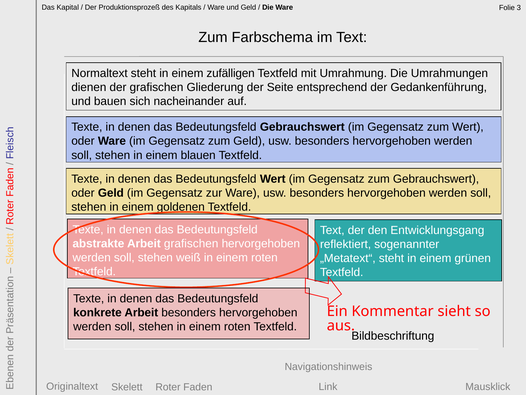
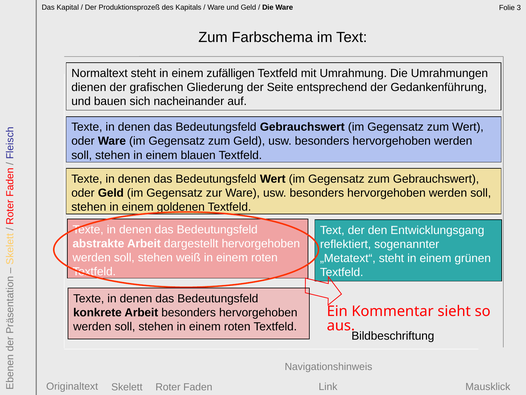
Arbeit grafischen: grafischen -> dargestellt (191, 243)
